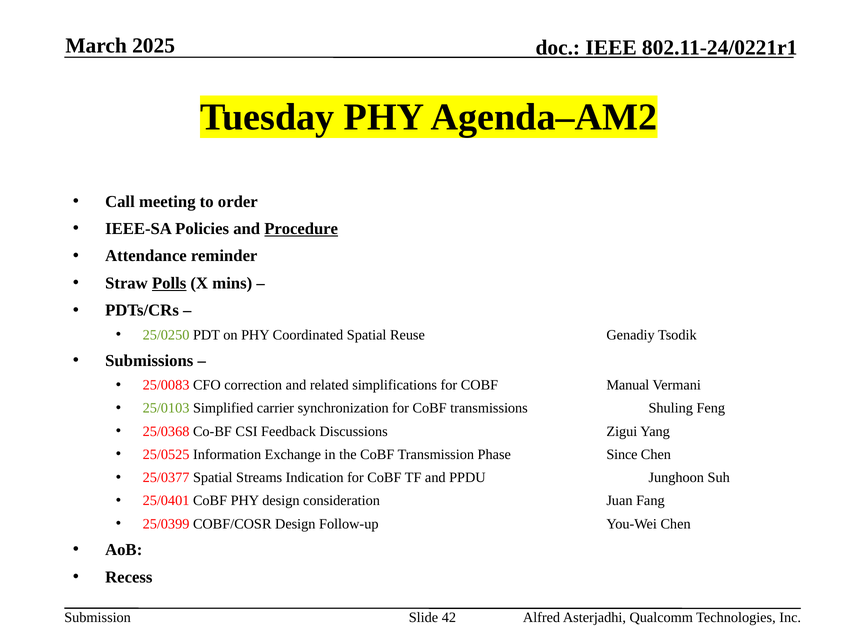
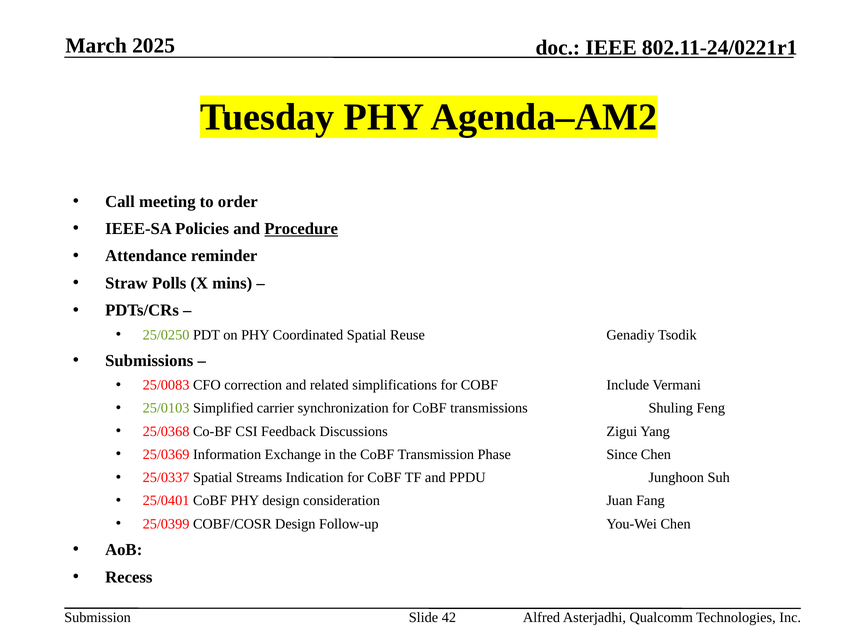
Polls underline: present -> none (169, 283)
Manual: Manual -> Include (628, 385)
25/0525: 25/0525 -> 25/0369 (166, 454)
25/0377: 25/0377 -> 25/0337 (166, 477)
